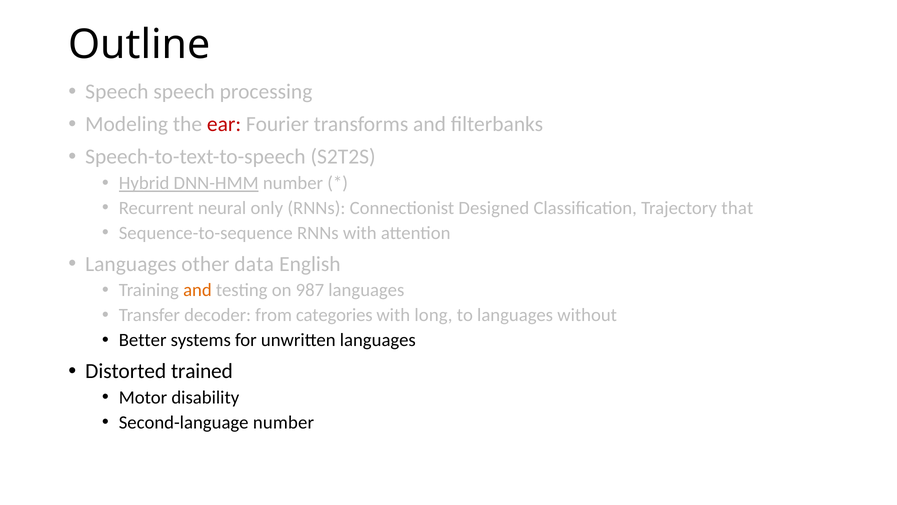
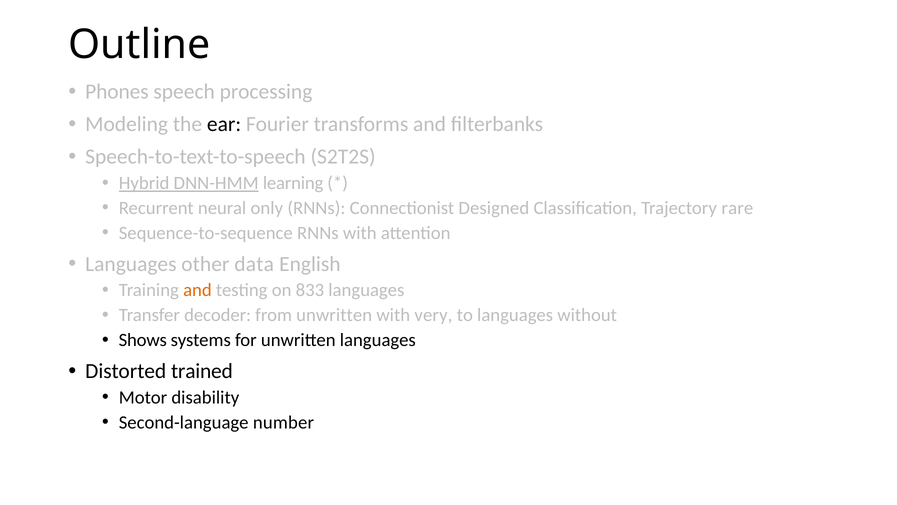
Speech: Speech -> Phones (117, 91)
ear colour: red -> black (224, 124)
DNN-HMM number: number -> learning (293, 183)
that: that -> rare (737, 208)
987: 987 -> 833 (310, 290)
from categories: categories -> unwritten (334, 315)
long: long -> very (433, 315)
Better: Better -> Shows (143, 340)
